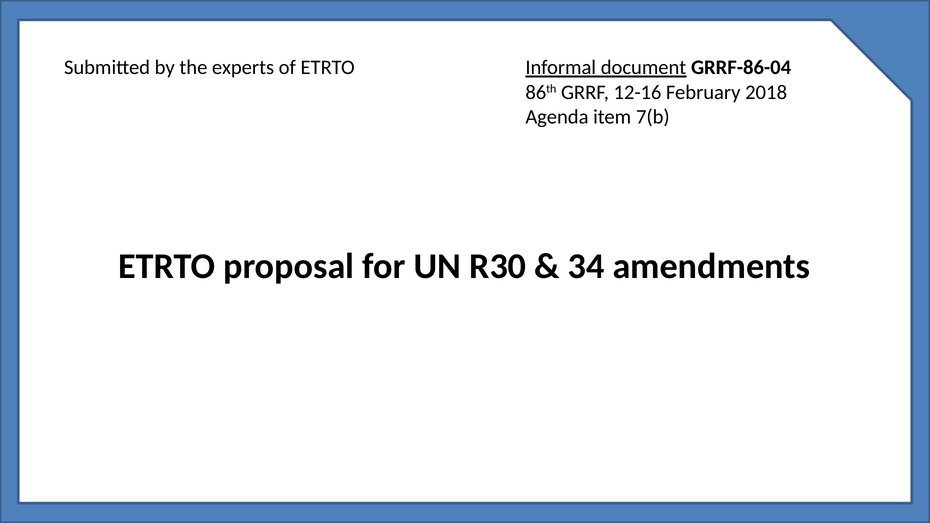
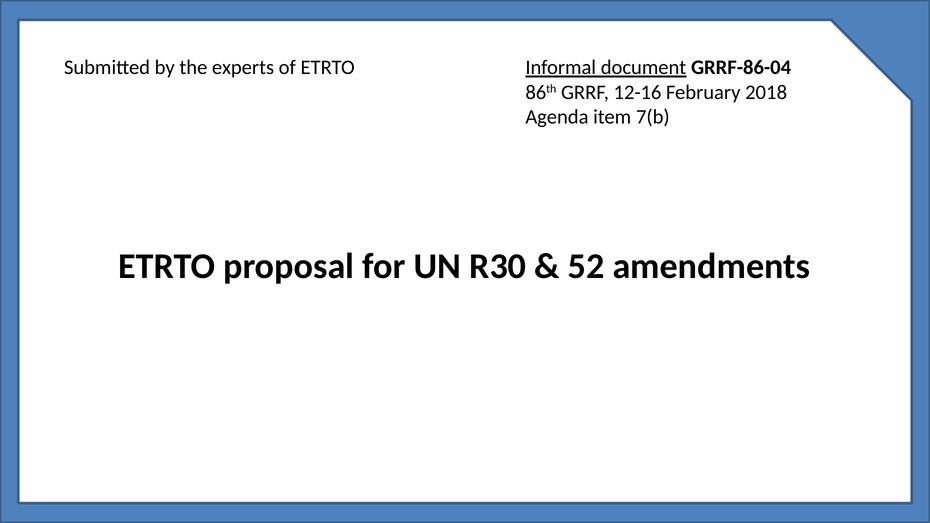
34: 34 -> 52 (586, 267)
